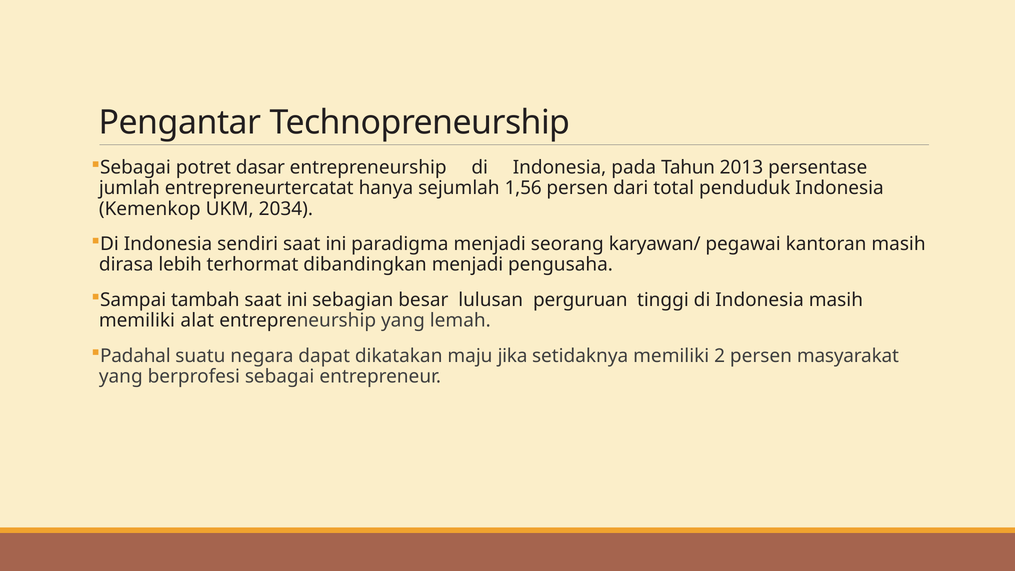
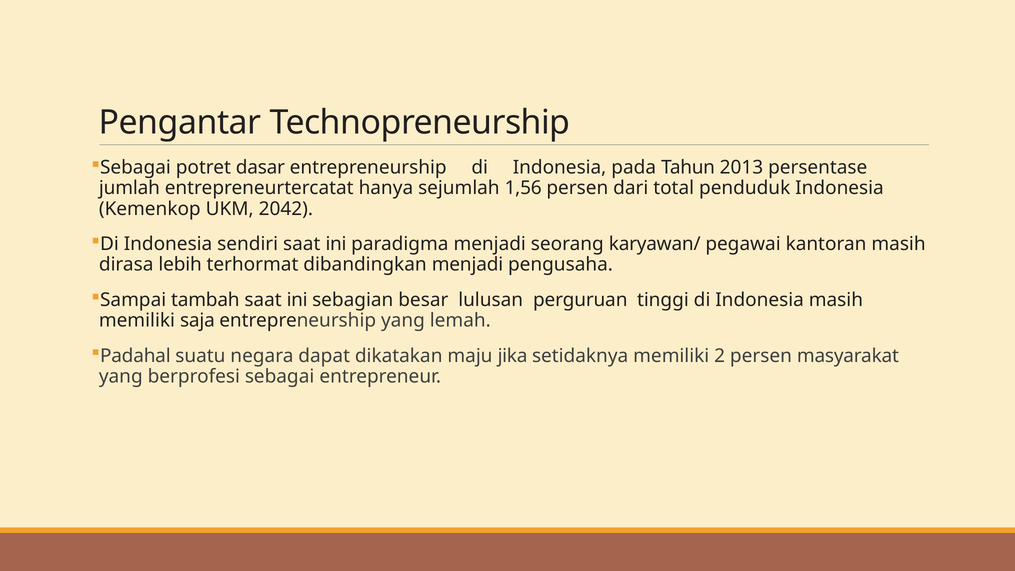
2034: 2034 -> 2042 (286, 209)
alat: alat -> saja (197, 321)
